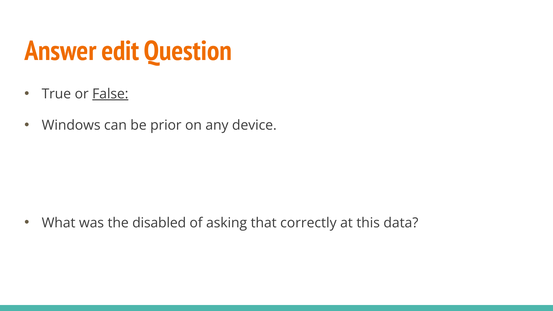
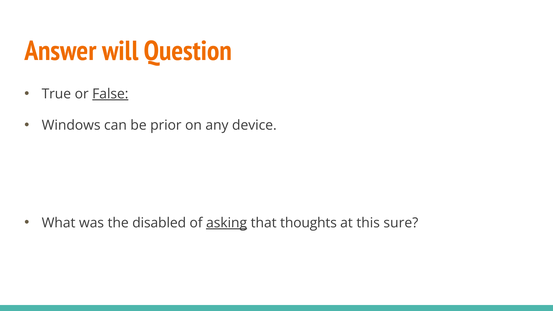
edit: edit -> will (120, 51)
asking underline: none -> present (227, 223)
correctly: correctly -> thoughts (309, 223)
data: data -> sure (401, 223)
